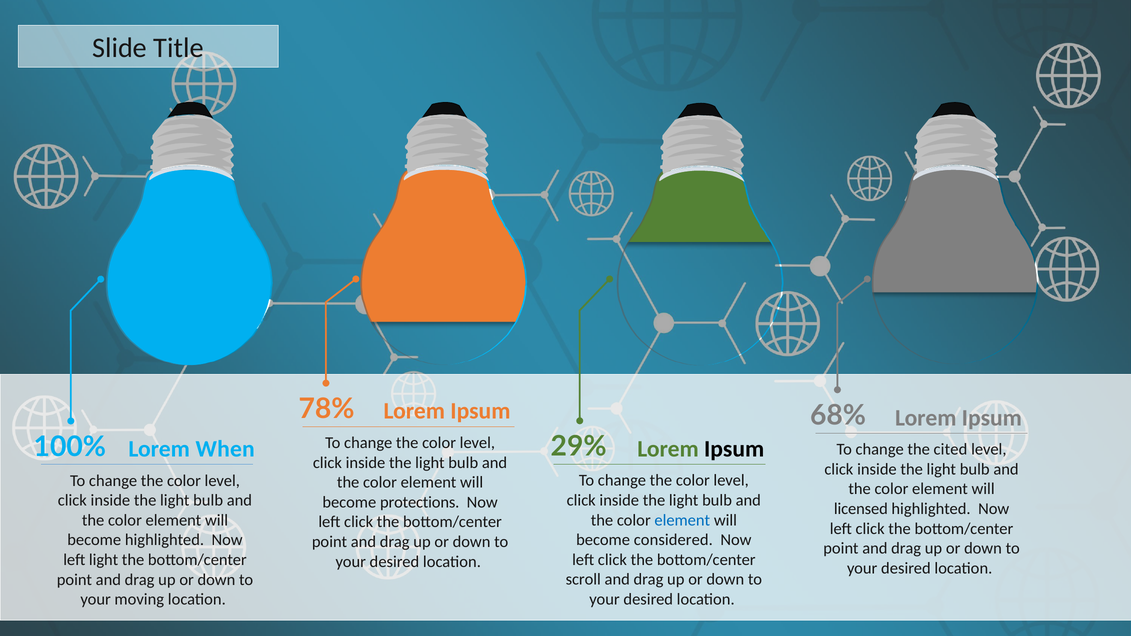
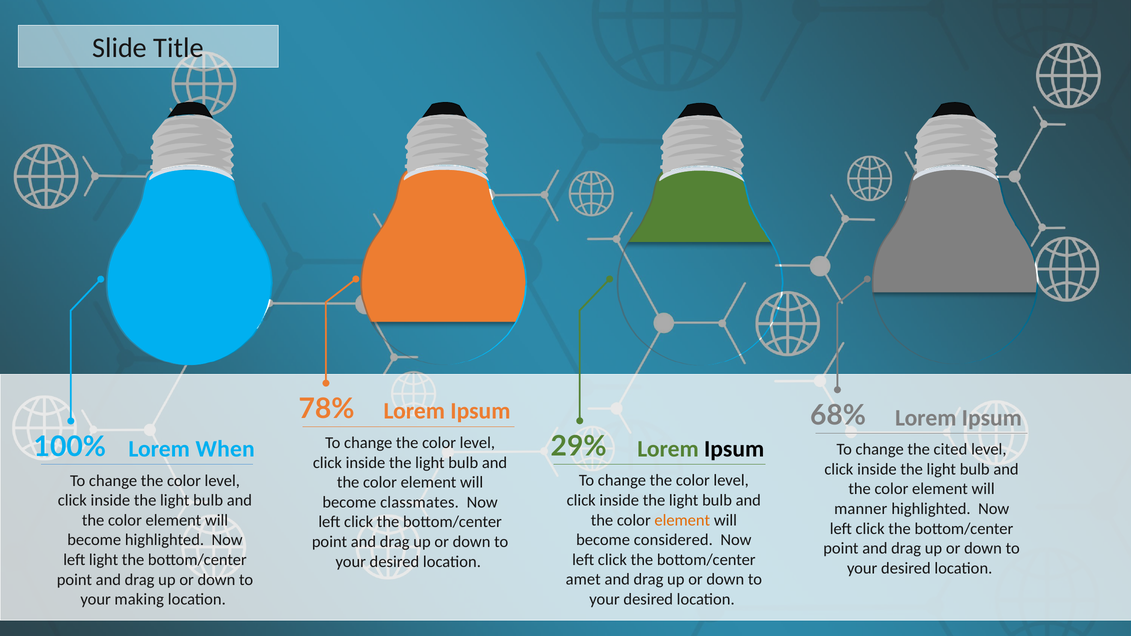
protections: protections -> classmates (420, 502)
licensed: licensed -> manner (861, 509)
element colour: blue -> orange (682, 520)
scroll: scroll -> amet (583, 580)
moving: moving -> making (139, 600)
